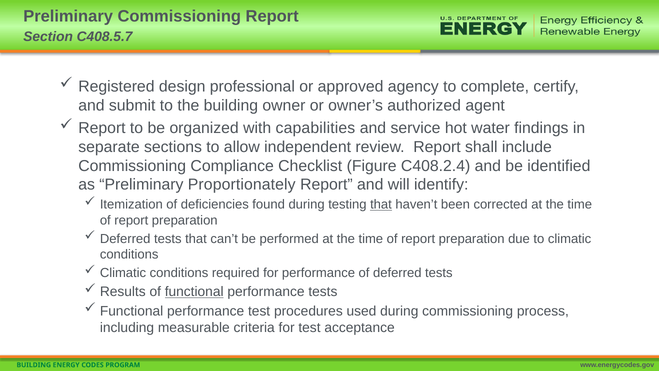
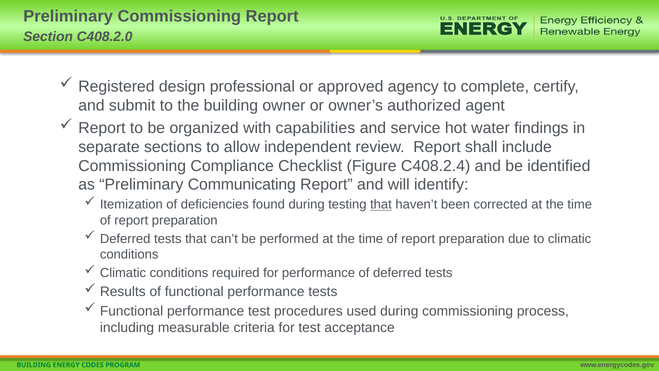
C408.5.7: C408.5.7 -> C408.2.0 (105, 37)
Proportionately: Proportionately -> Communicating (242, 185)
functional underline: present -> none (194, 292)
